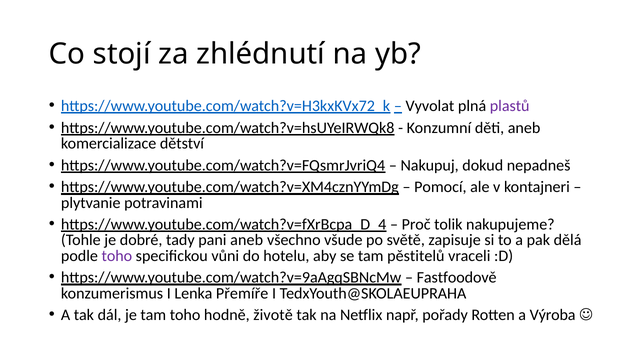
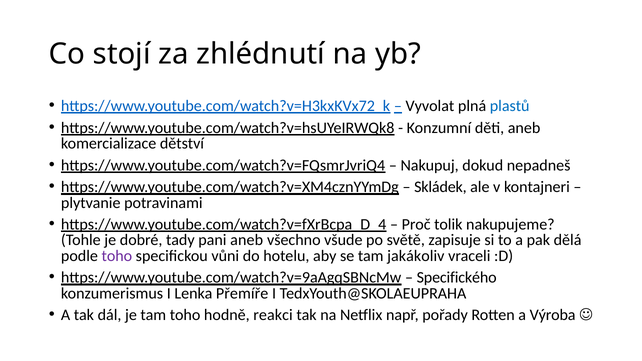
plastů colour: purple -> blue (510, 106)
Pomocí: Pomocí -> Skládek (440, 187)
pěstitelů: pěstitelů -> jakákoliv (416, 256)
Fastfoodově: Fastfoodově -> Specifického (457, 278)
životě: životě -> reakci (273, 315)
